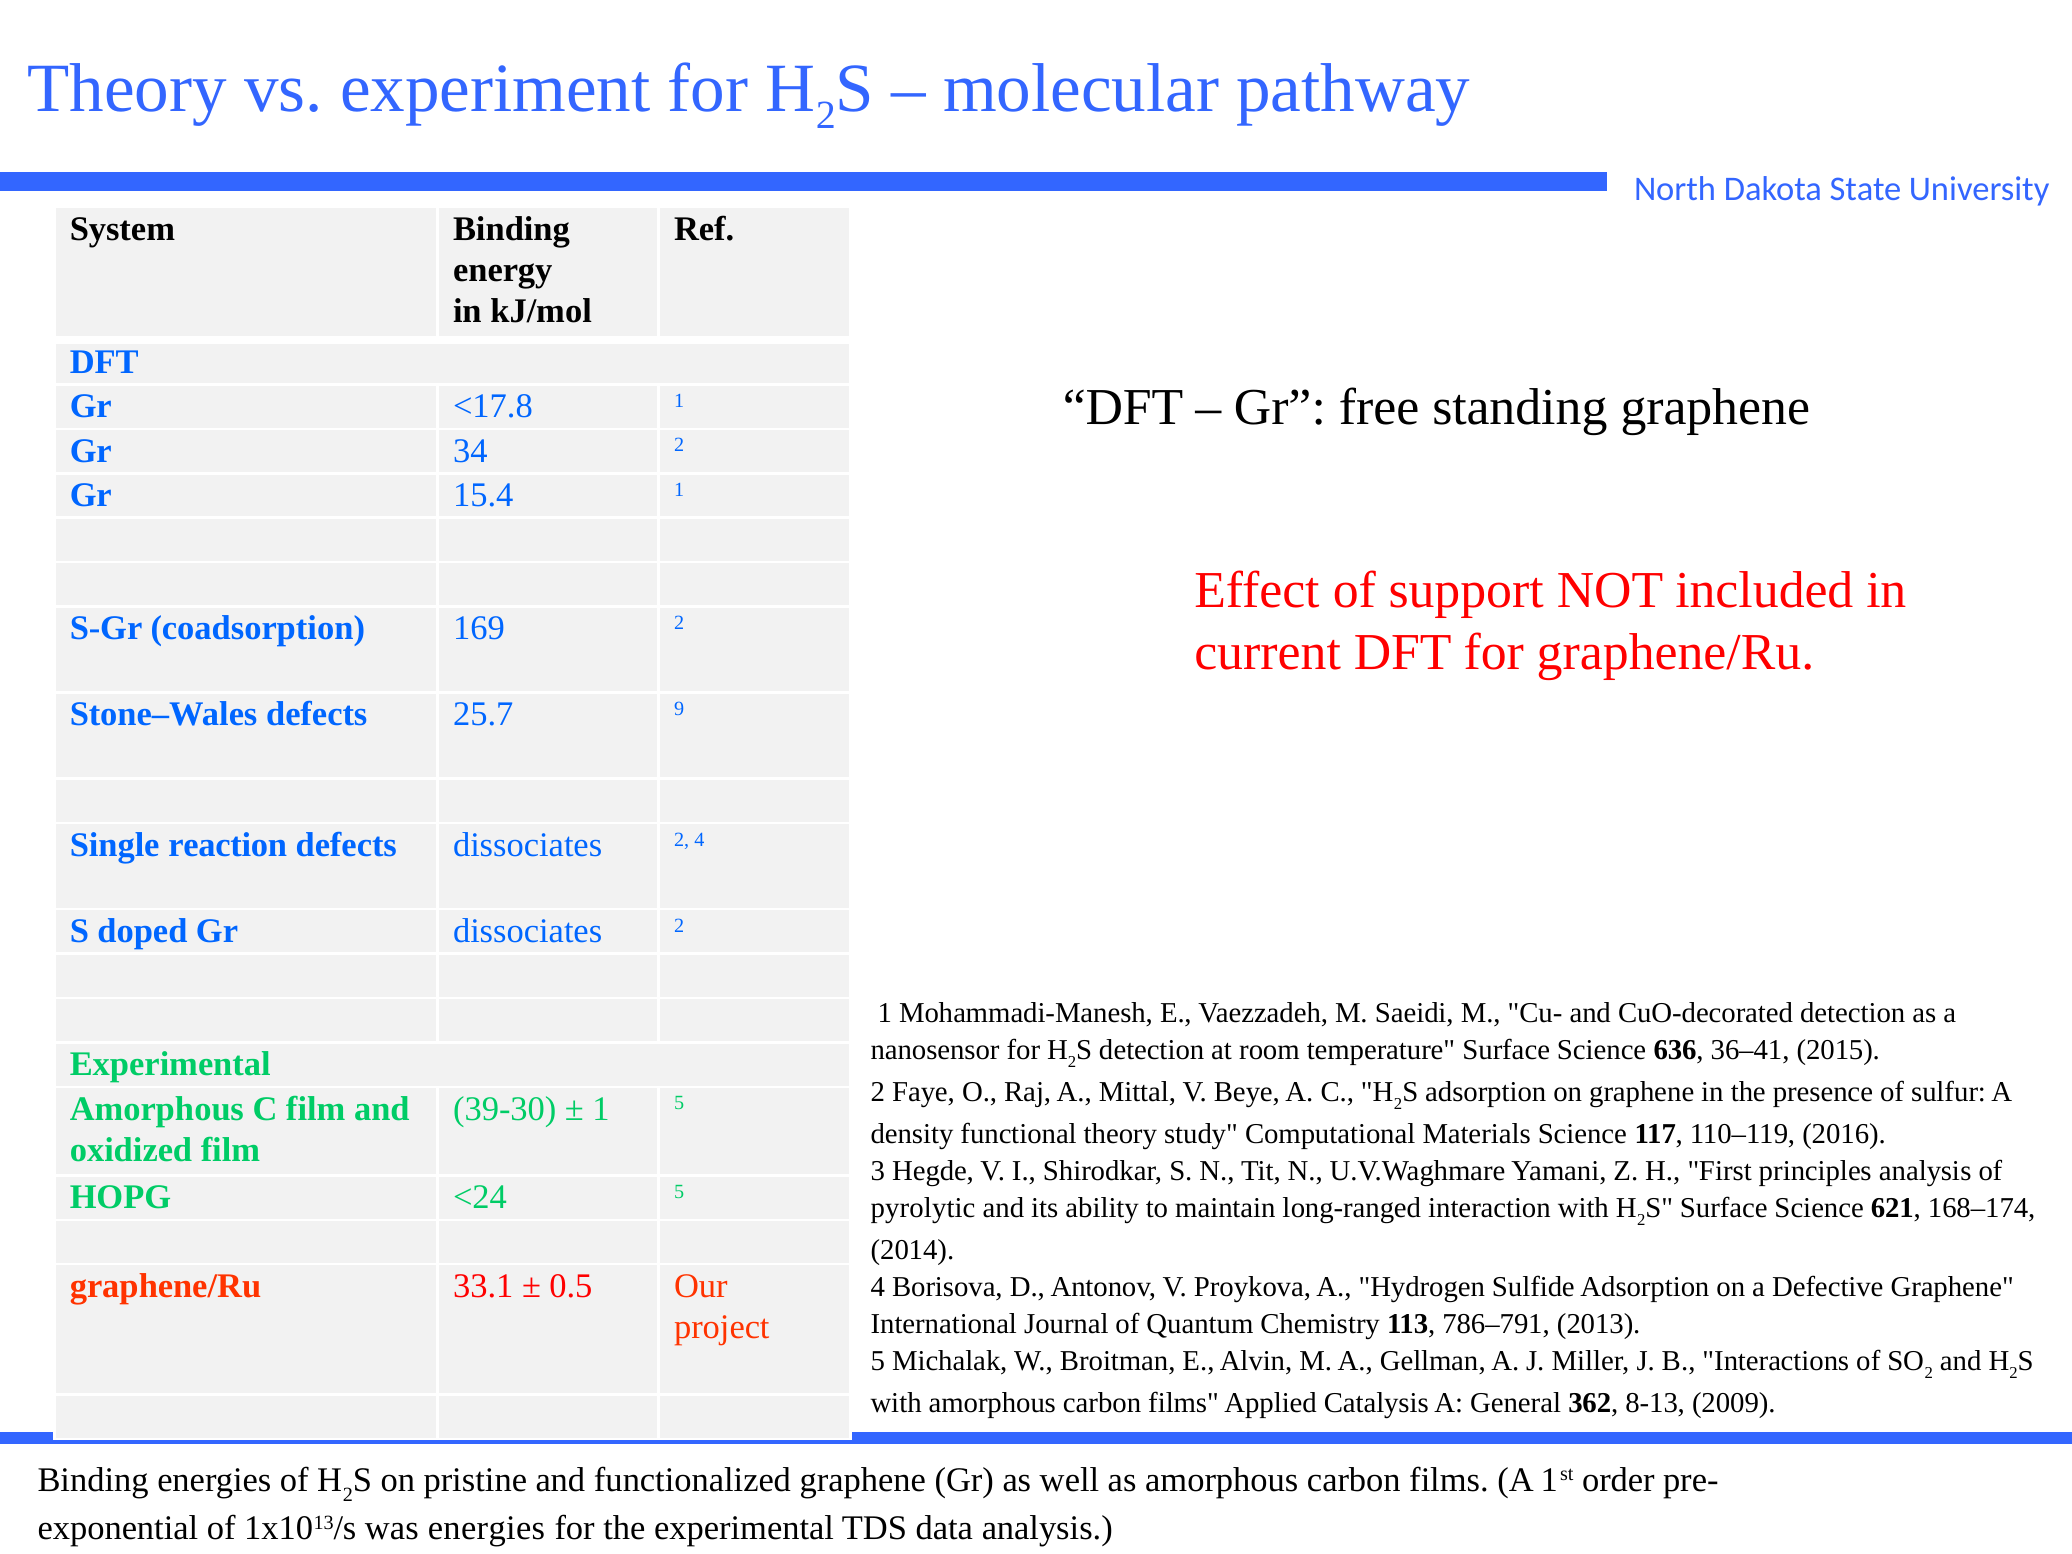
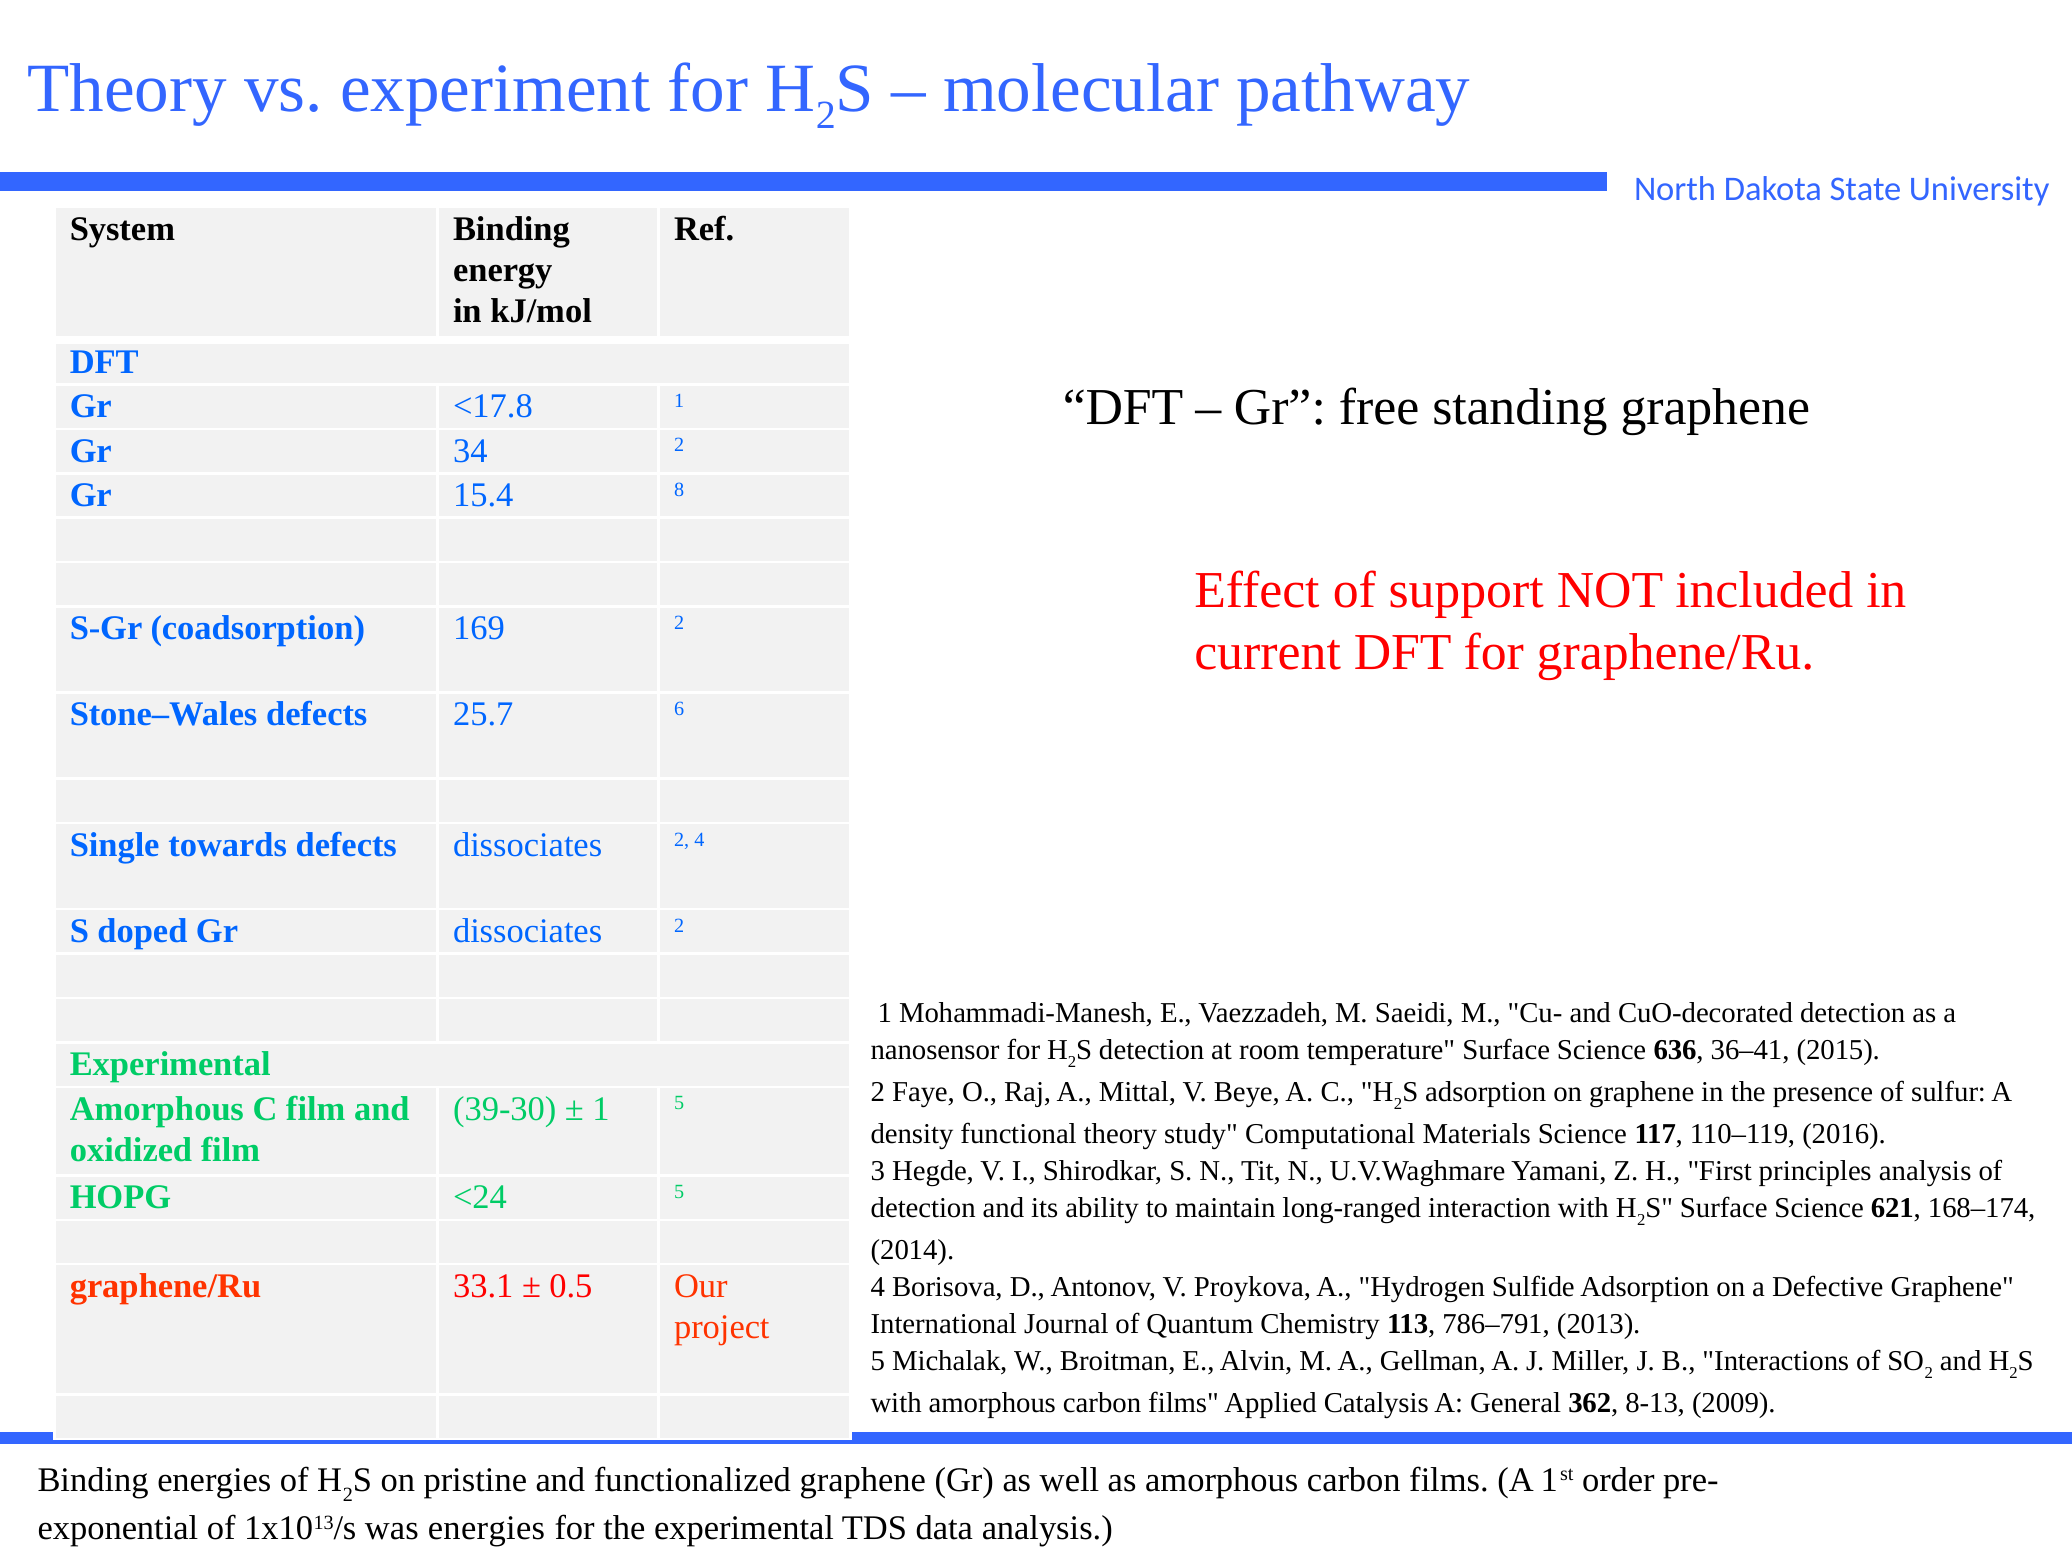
15.4 1: 1 -> 8 (679, 490)
9: 9 -> 6 (679, 709)
reaction: reaction -> towards (228, 845)
pyrolytic: pyrolytic -> detection (923, 1208)
